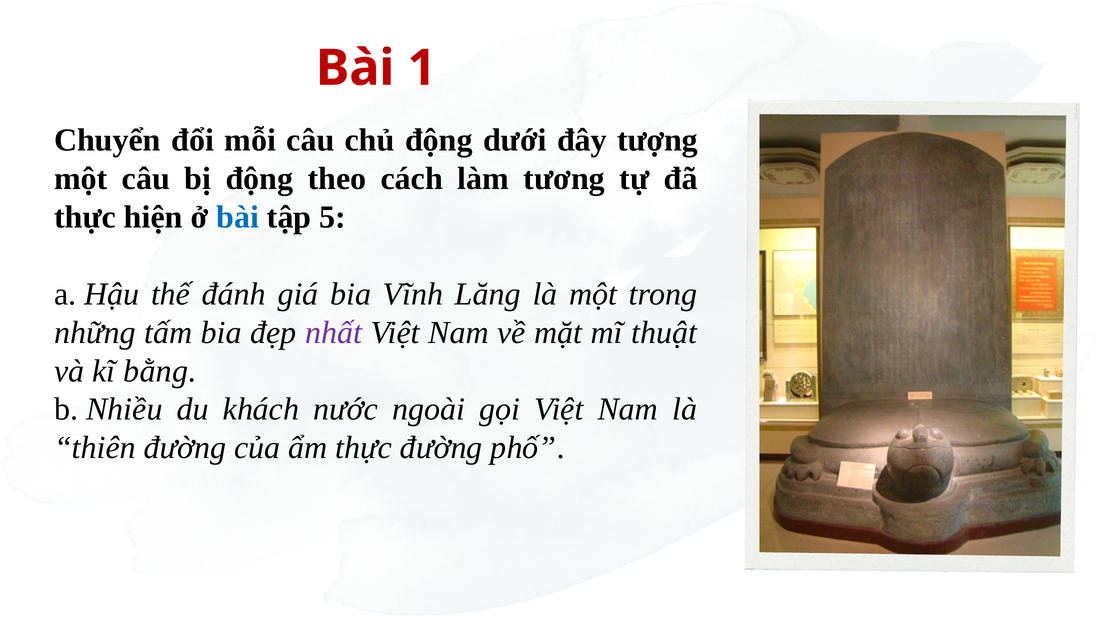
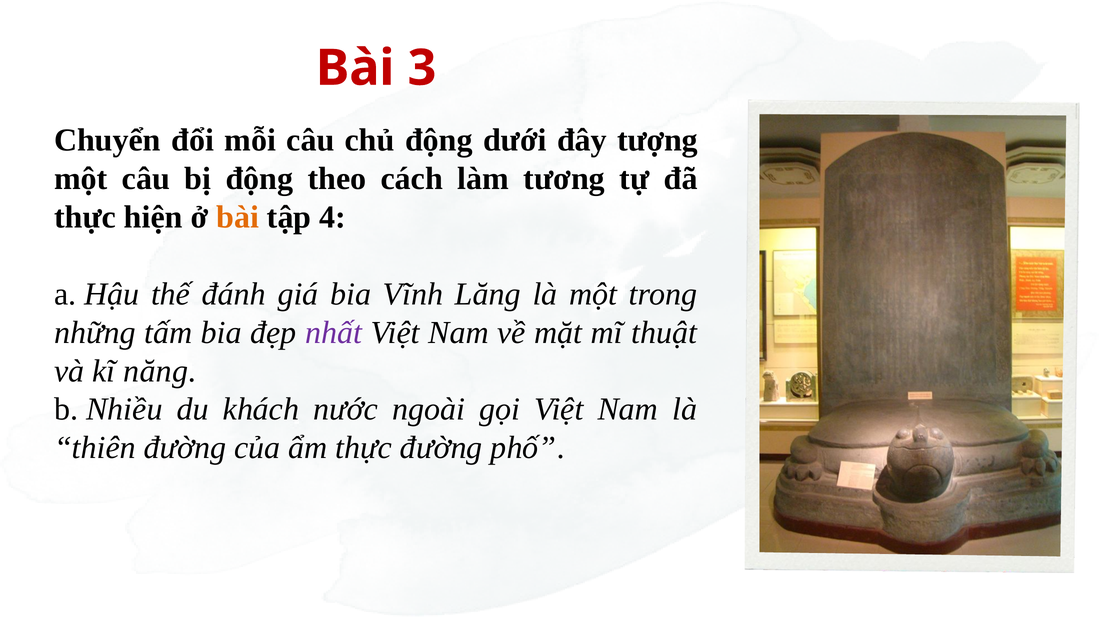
1: 1 -> 3 (422, 68)
bài colour: blue -> orange (238, 217)
5: 5 -> 4 (333, 217)
bằng: bằng -> năng (160, 371)
